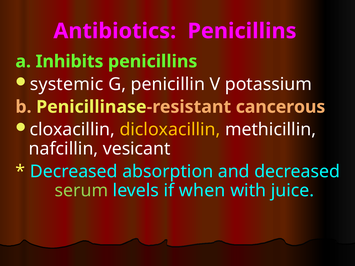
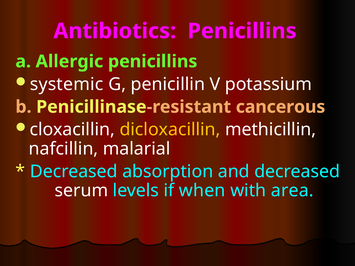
Inhibits: Inhibits -> Allergic (69, 62)
vesicant: vesicant -> malarial (137, 149)
serum colour: light green -> white (81, 191)
juice: juice -> area (292, 191)
